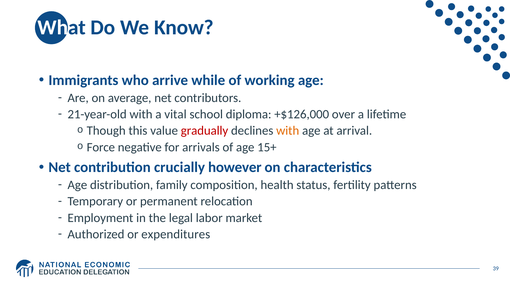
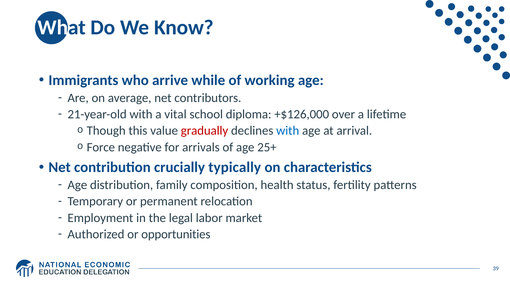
with colour: orange -> blue (288, 131)
15+: 15+ -> 25+ (267, 147)
however: however -> typically (235, 167)
expenditures: expenditures -> opportunities (176, 234)
